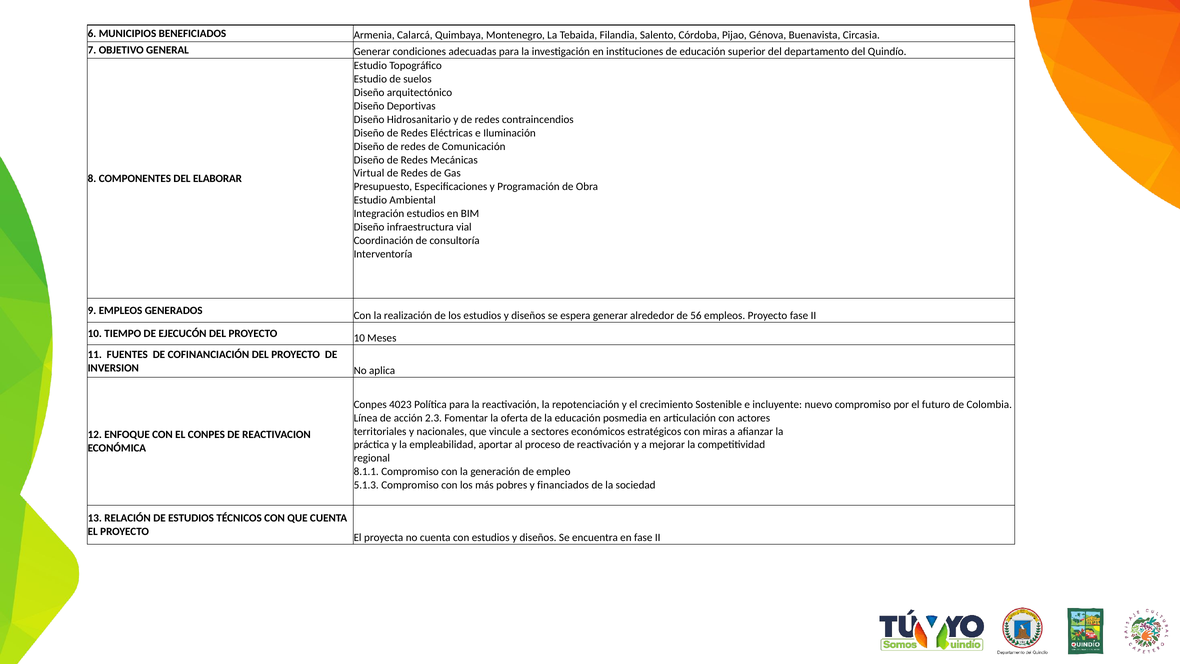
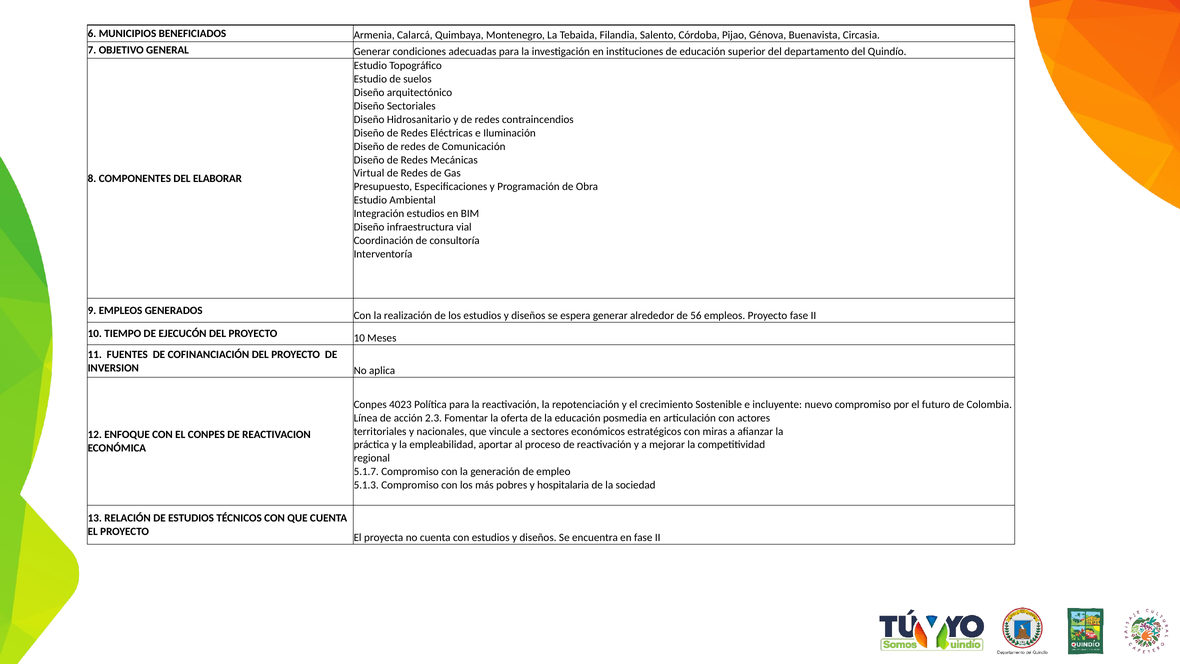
Deportivas: Deportivas -> Sectoriales (411, 106)
8.1.1: 8.1.1 -> 5.1.7 (366, 472)
financiados: financiados -> hospitalaria (563, 485)
